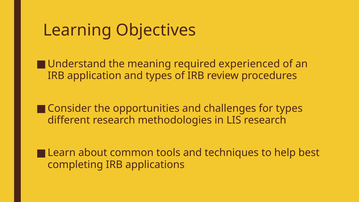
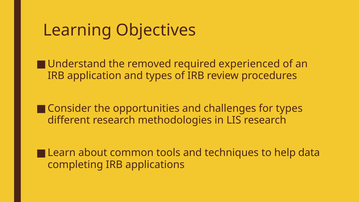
meaning: meaning -> removed (149, 64)
best: best -> data (309, 153)
